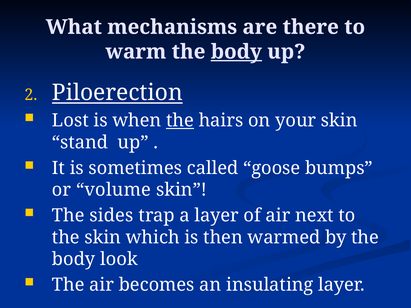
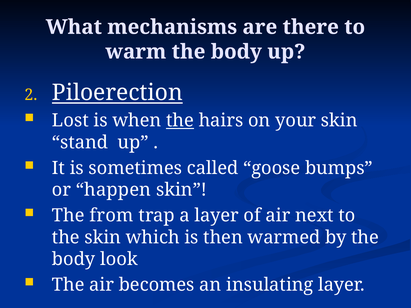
body underline: present -> none (236, 52)
volume: volume -> happen (114, 190)
sides: sides -> from (111, 216)
